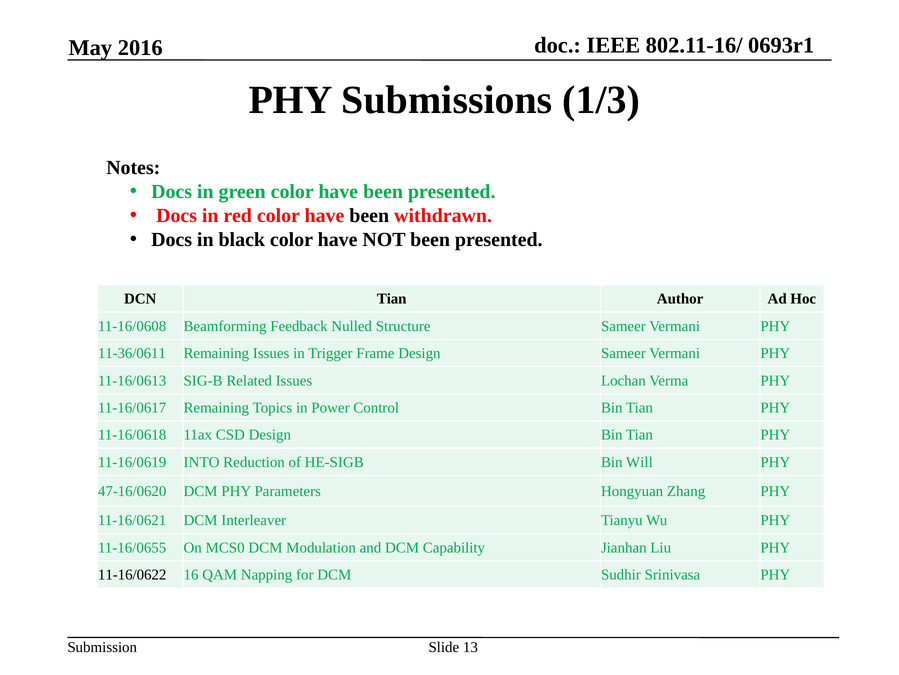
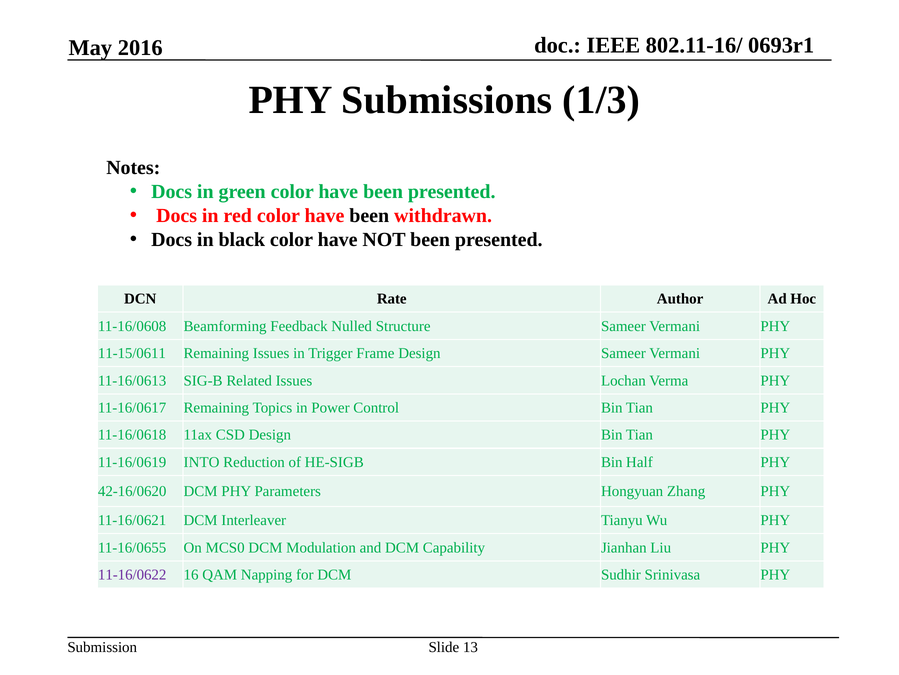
DCN Tian: Tian -> Rate (392, 299)
11-36/0611: 11-36/0611 -> 11-15/0611 (132, 353)
Will: Will -> Half (639, 462)
47-16/0620: 47-16/0620 -> 42-16/0620 (132, 491)
11-16/0622 colour: black -> purple (132, 574)
